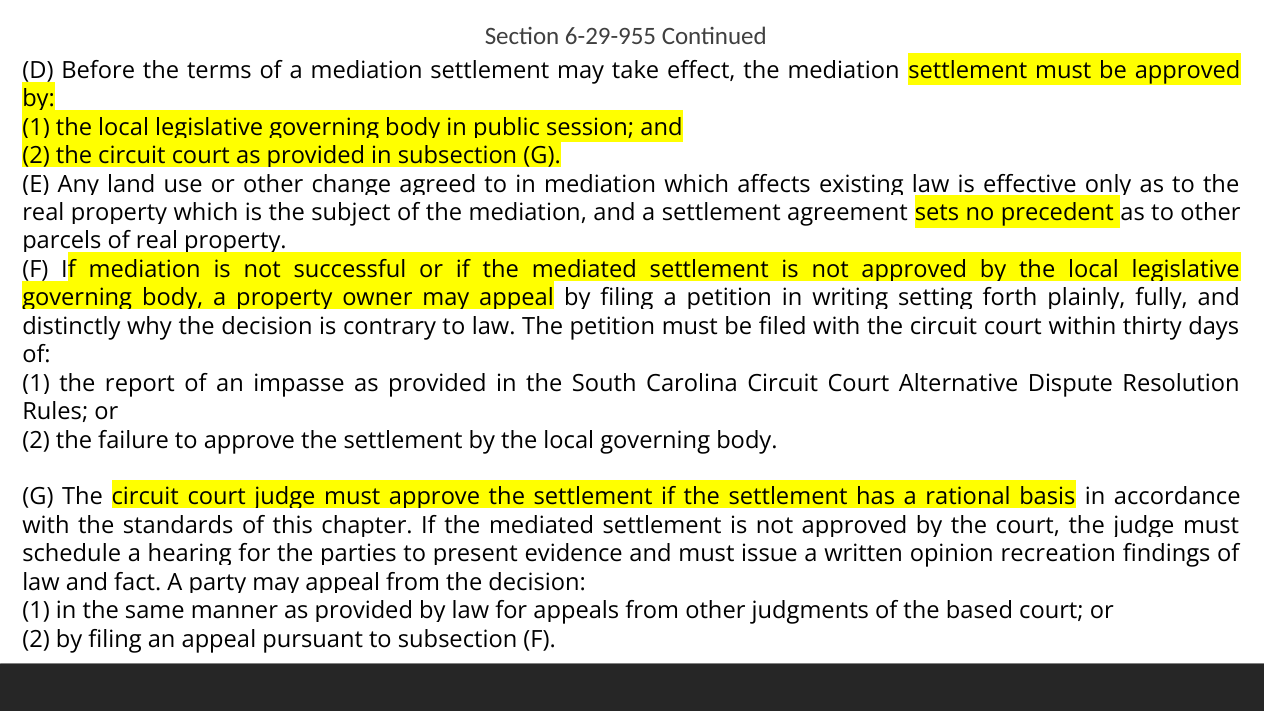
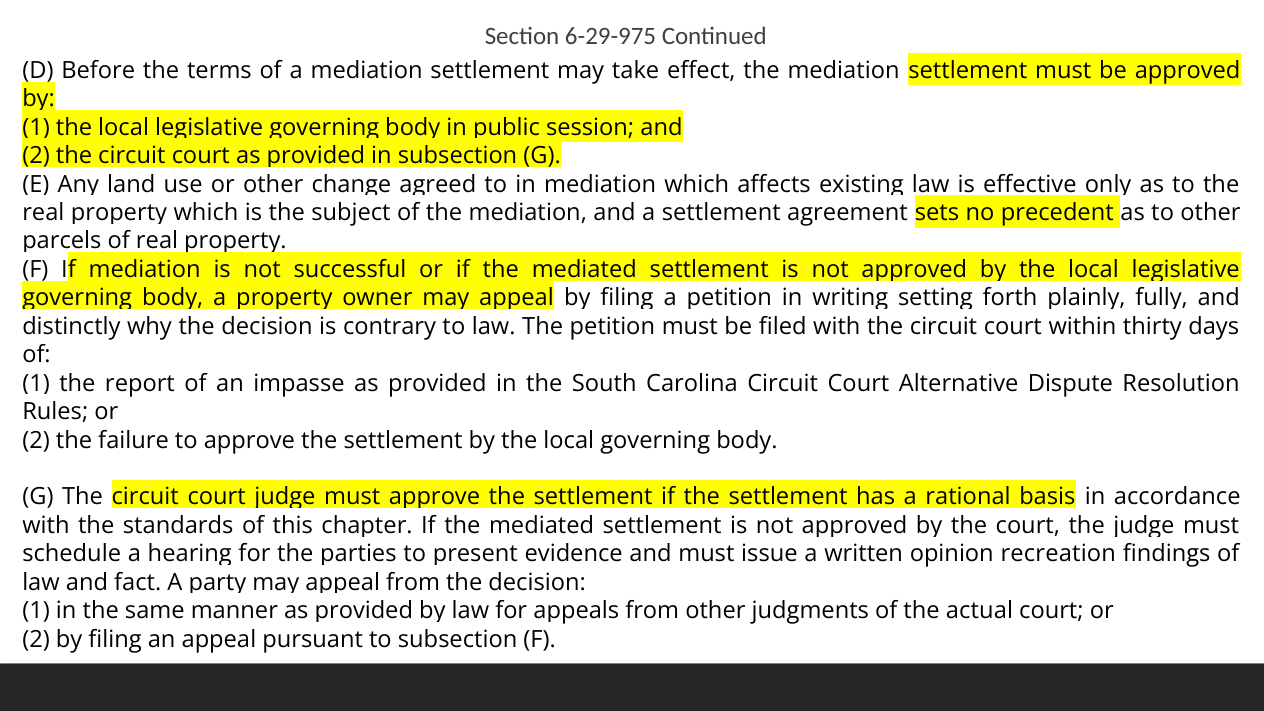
6-29-955: 6-29-955 -> 6-29-975 (611, 36)
based: based -> actual (979, 611)
